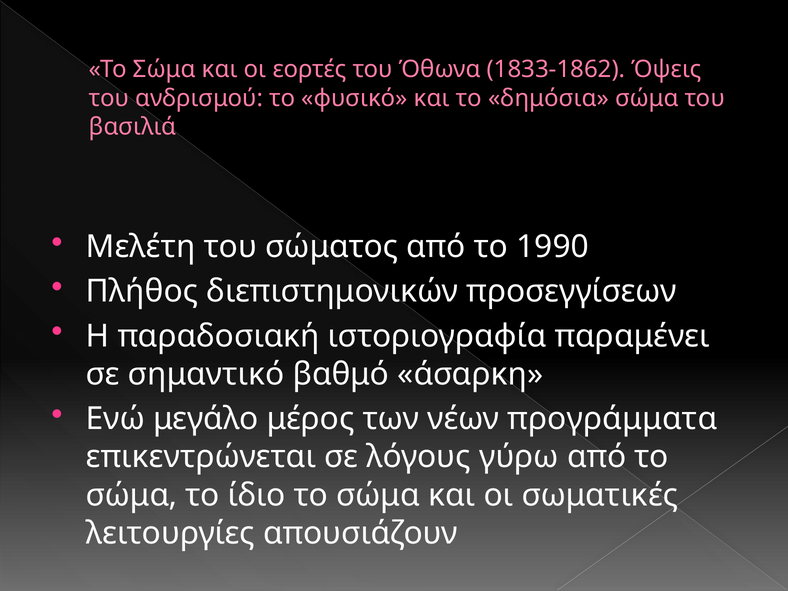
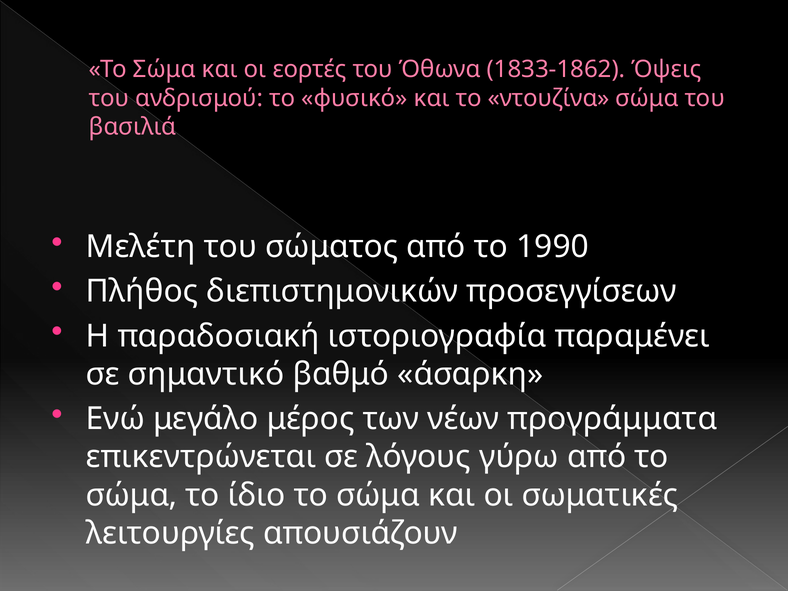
δημόσια: δημόσια -> ντουζίνα (549, 98)
